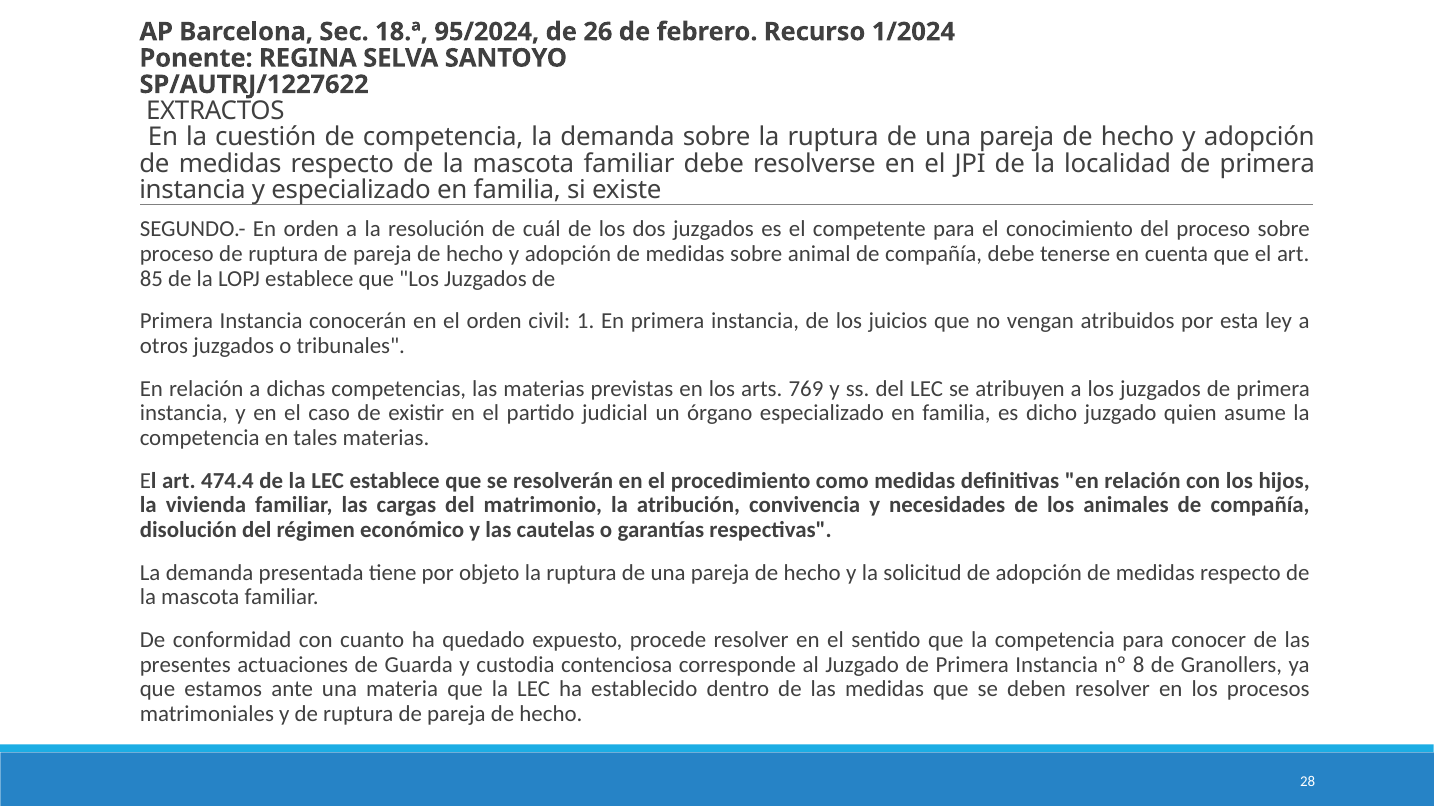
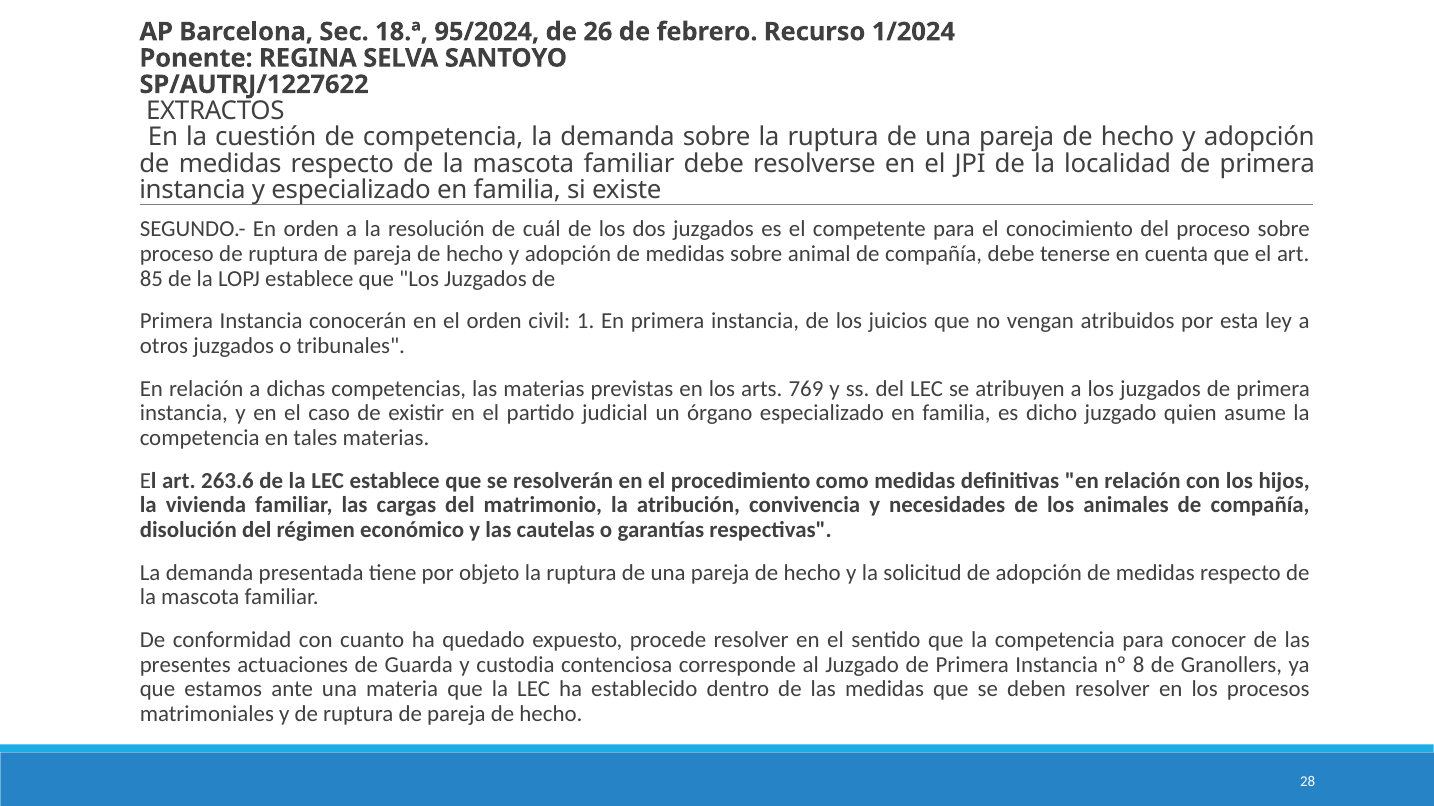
474.4: 474.4 -> 263.6 (227, 481)
